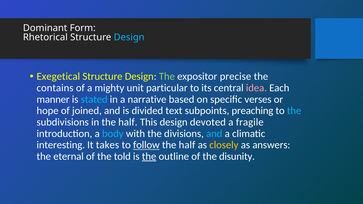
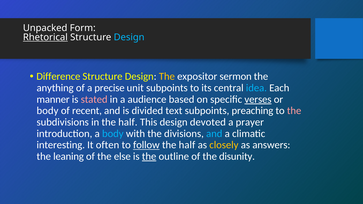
Dominant: Dominant -> Unpacked (45, 28)
Rhetorical underline: none -> present (45, 37)
Exegetical: Exegetical -> Difference (58, 77)
The colour: light green -> yellow (167, 77)
precise: precise -> sermon (236, 77)
contains: contains -> anything (55, 88)
mighty: mighty -> precise (109, 88)
unit particular: particular -> subpoints (167, 88)
idea colour: pink -> light blue (256, 88)
stated colour: light blue -> pink (94, 99)
narrative: narrative -> audience (147, 99)
verses underline: none -> present (258, 99)
hope: hope -> body (48, 111)
joined: joined -> recent (87, 111)
the colour: light blue -> pink (294, 111)
fragile: fragile -> prayer (250, 122)
takes: takes -> often (108, 145)
eternal: eternal -> leaning (69, 156)
told: told -> else (122, 156)
